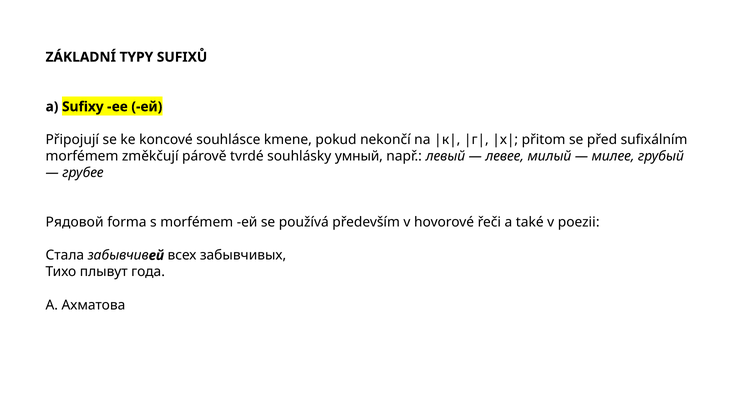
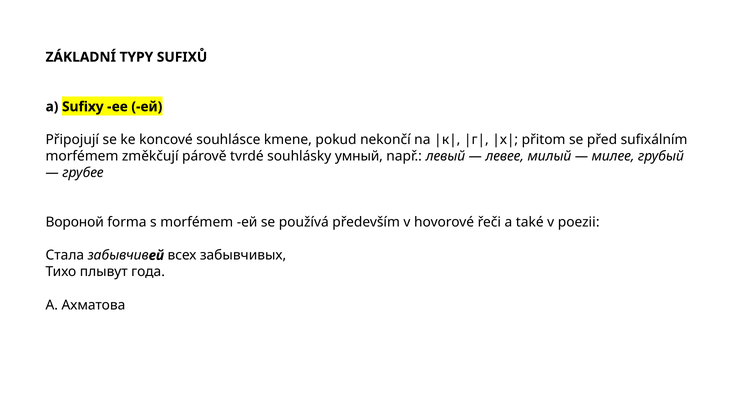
Рядовой: Рядовой -> Вороной (75, 222)
